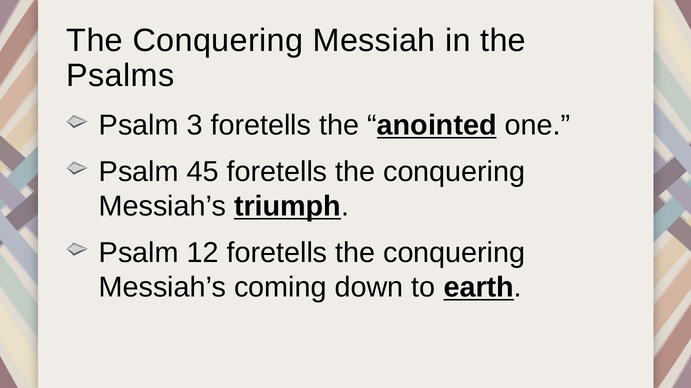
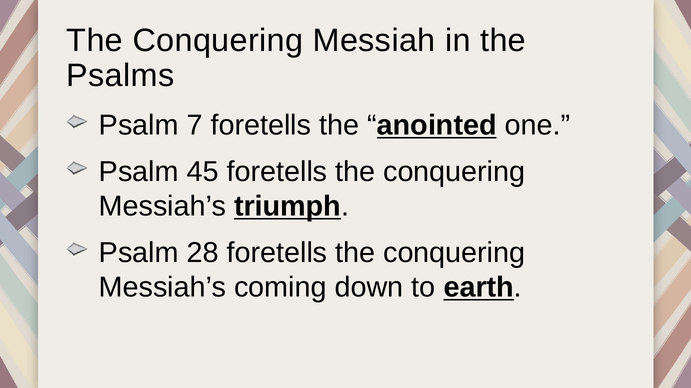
3: 3 -> 7 (195, 125)
12: 12 -> 28 (203, 253)
